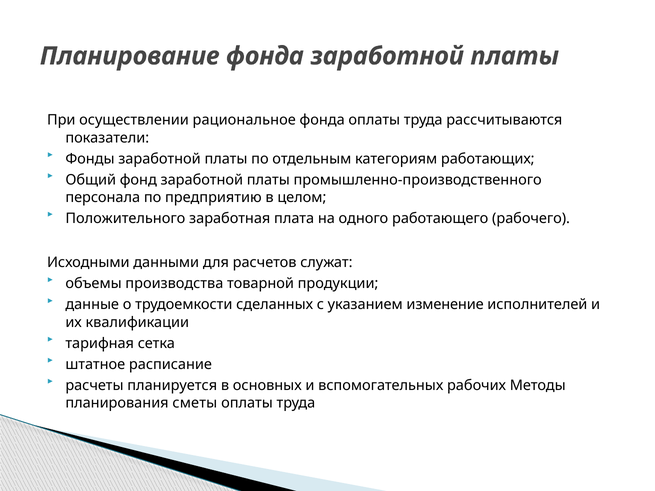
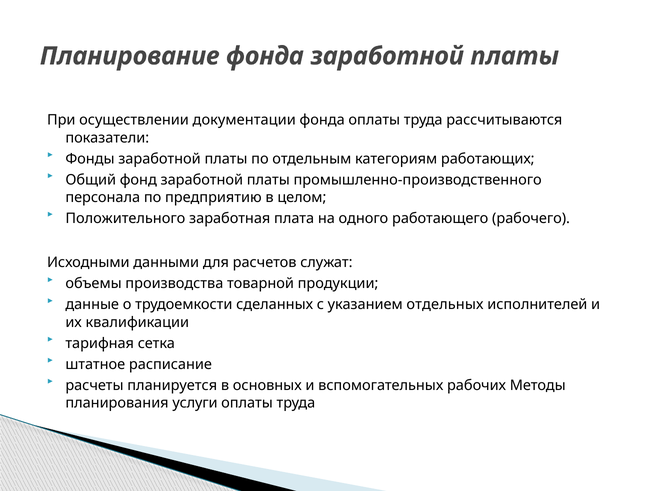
рациональное: рациональное -> документации (244, 120)
изменение: изменение -> отдельных (445, 305)
сметы: сметы -> услуги (195, 403)
